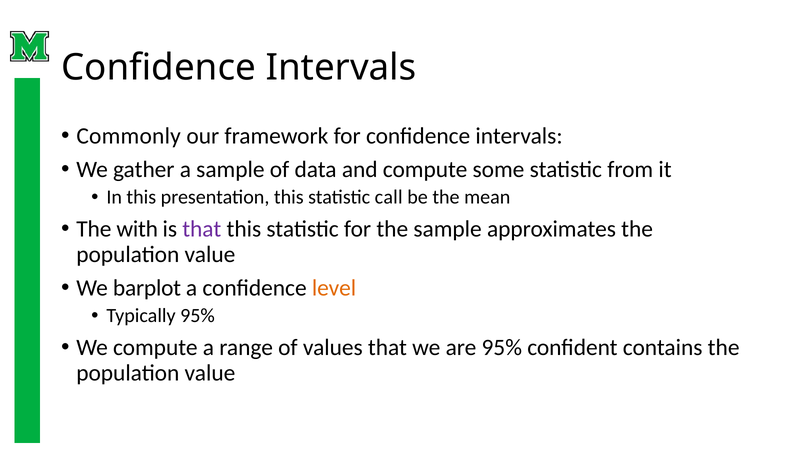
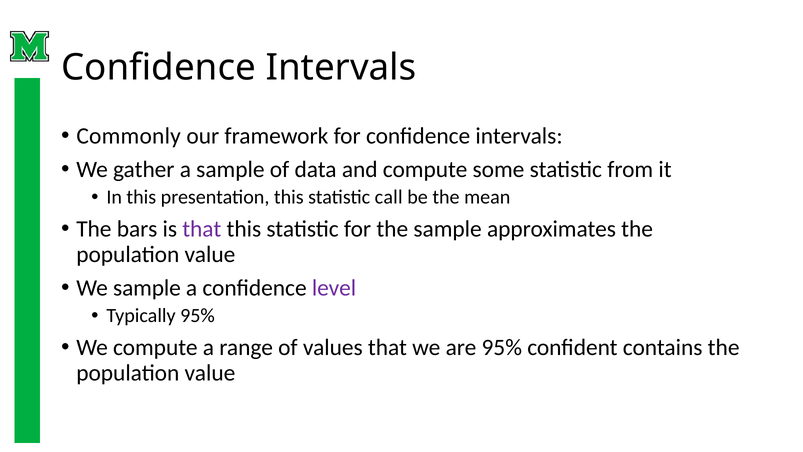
with: with -> bars (137, 229)
We barplot: barplot -> sample (147, 288)
level colour: orange -> purple (334, 288)
